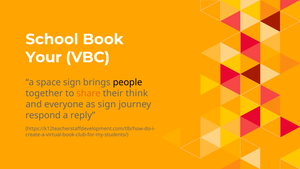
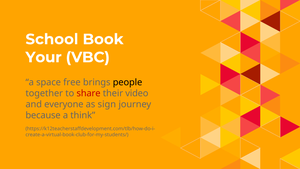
space sign: sign -> free (72, 82)
share colour: orange -> red (89, 93)
think: think -> video (137, 93)
respond: respond -> because (43, 115)
reply: reply -> think (83, 115)
